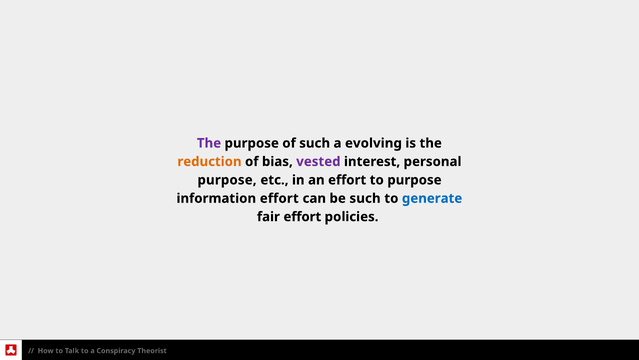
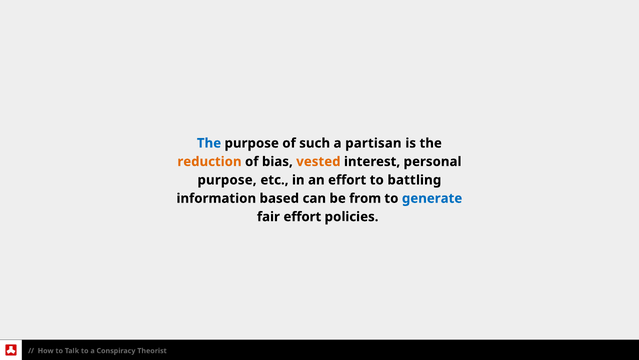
The colour: purple -> blue (209, 143)
evolving: evolving -> partisan (373, 143)
vested colour: purple -> orange (318, 161)
to purpose: purpose -> battling (414, 180)
information effort: effort -> based (279, 198)
be such: such -> from (365, 198)
